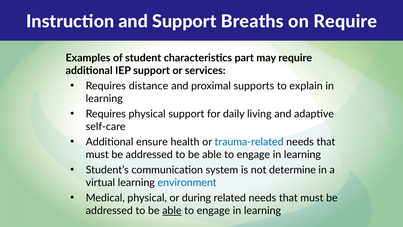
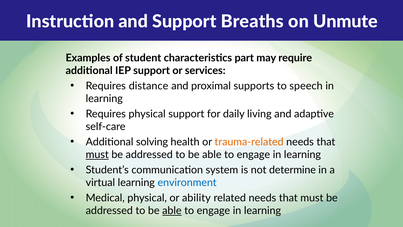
on Require: Require -> Unmute (345, 22)
explain: explain -> speech (306, 86)
ensure: ensure -> solving (152, 142)
trauma-related colour: blue -> orange (249, 142)
must underline: none -> present (97, 154)
during: during -> ability (196, 198)
